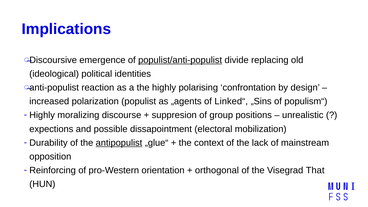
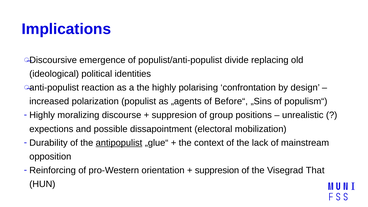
populist/anti-populist underline: present -> none (180, 60)
Linked“: Linked“ -> Before“ (231, 101)
orthogonal: orthogonal -> suppresion (217, 170)
